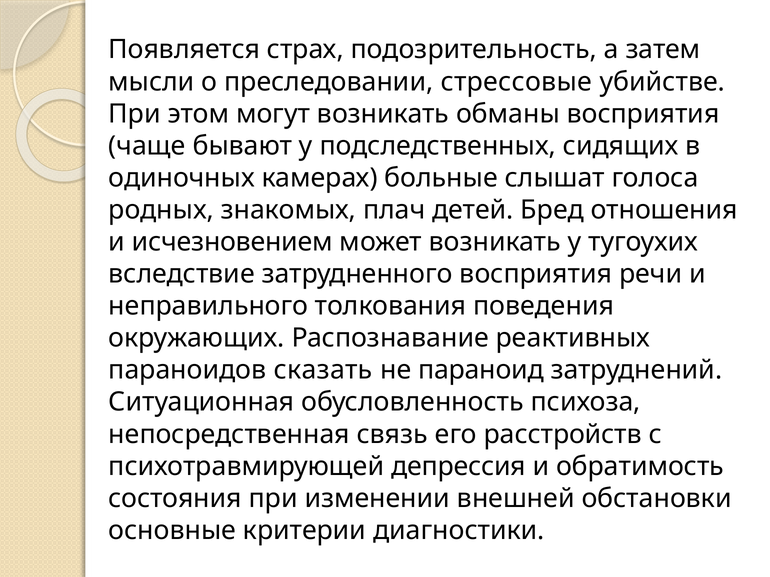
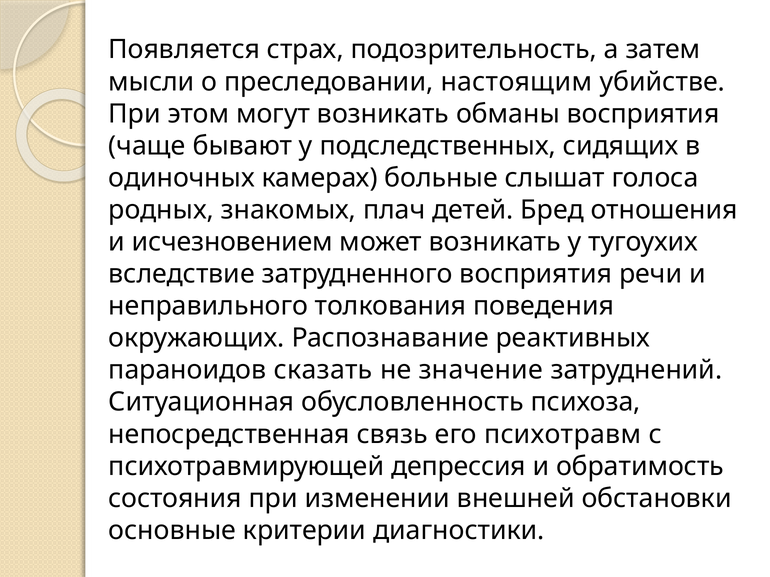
стрессовые: стрессовые -> настоящим (516, 82)
параноид: параноид -> значение (481, 370)
расстройств: расстройств -> психотравм (563, 435)
